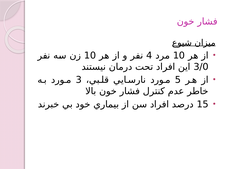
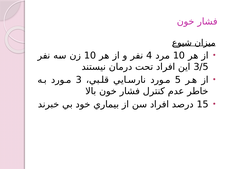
3/0: 3/0 -> 3/5 (201, 67)
